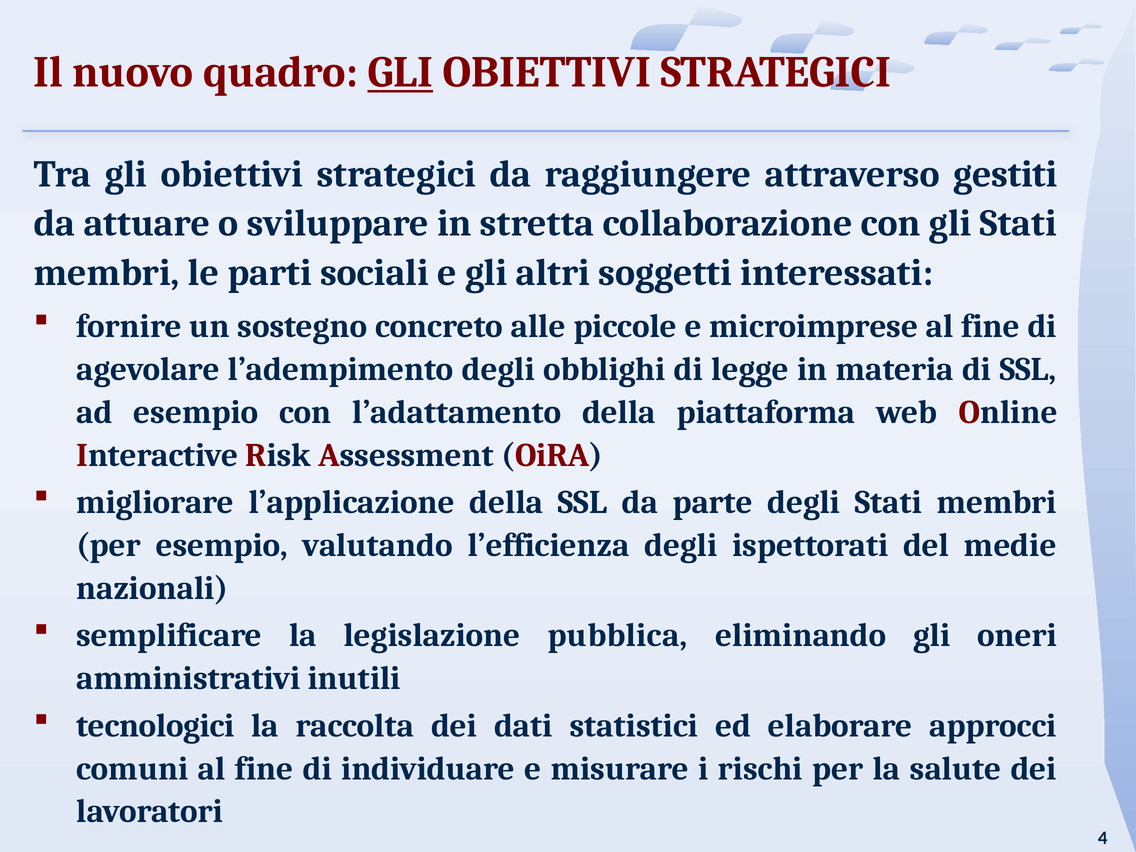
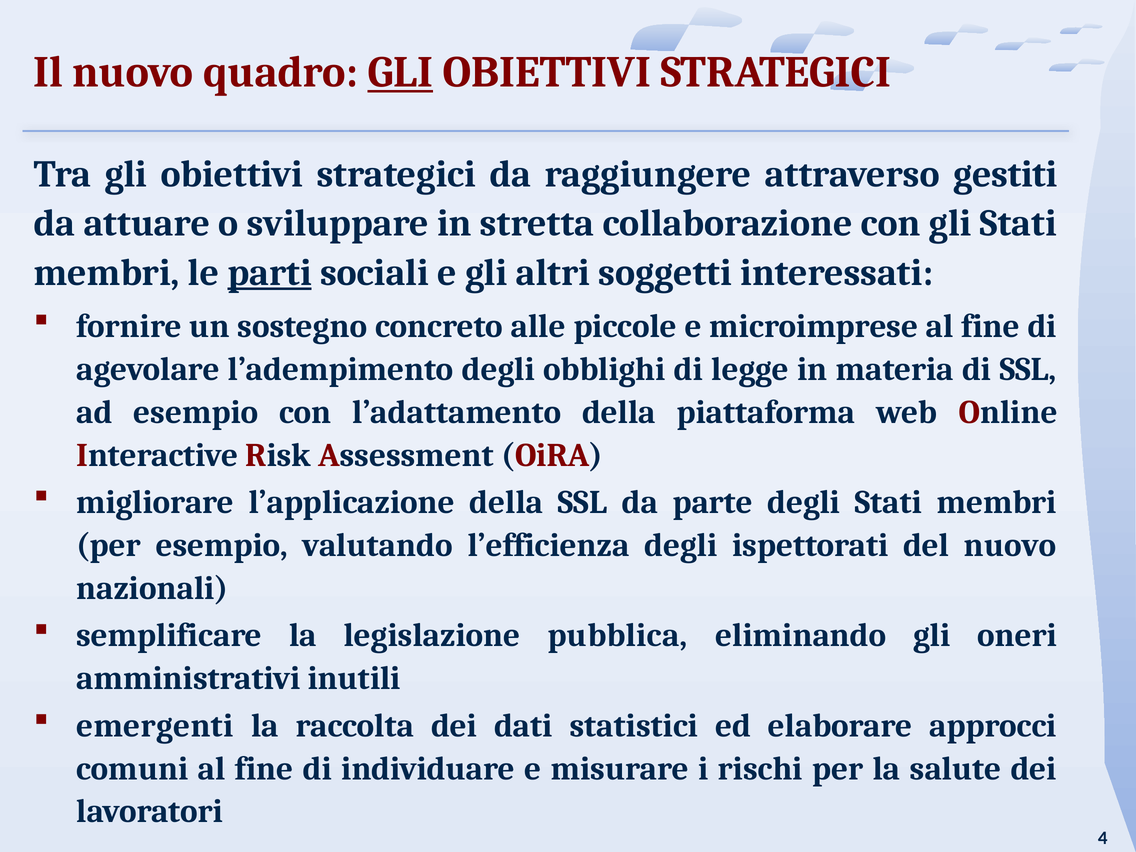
parti underline: none -> present (270, 273)
del medie: medie -> nuovo (1010, 545)
tecnologici: tecnologici -> emergenti (155, 726)
